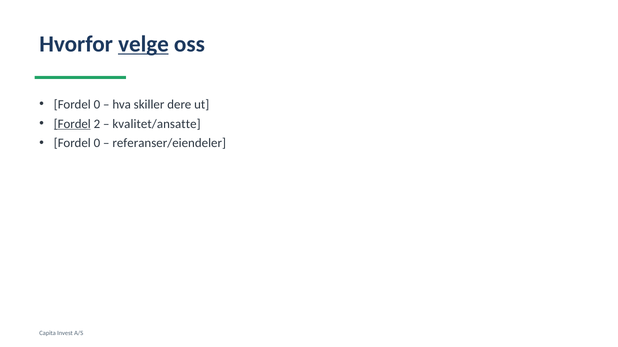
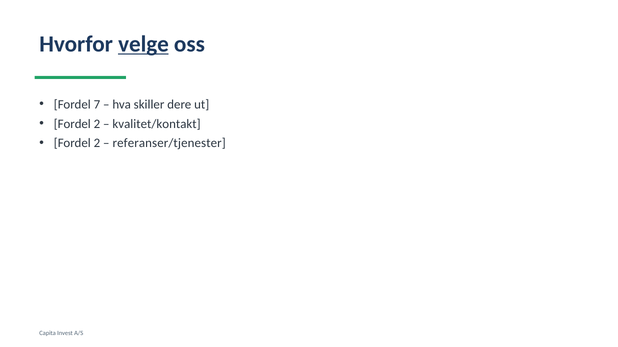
0: 0 -> 7 (97, 105)
Fordel underline: present -> none (72, 124)
kvalitet/ansatte: kvalitet/ansatte -> kvalitet/kontakt (157, 124)
0: 0 -> 2 (97, 143)
referanser/eiendeler: referanser/eiendeler -> referanser/tjenester (169, 143)
